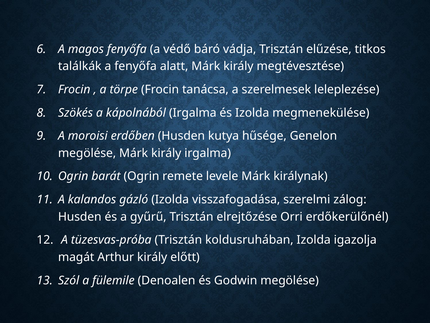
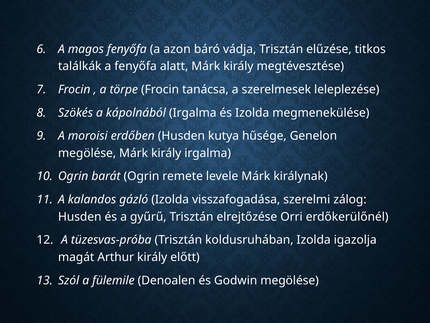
védő: védő -> azon (177, 49)
